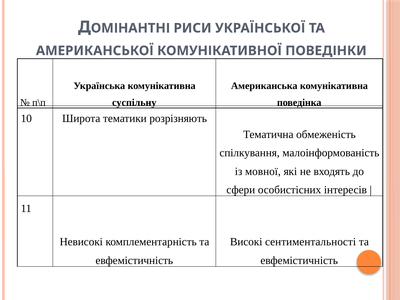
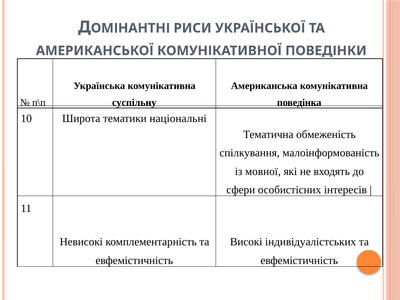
розрізняють: розрізняють -> національні (178, 118)
сентиментальності: сентиментальності -> індивідуалістських (311, 242)
